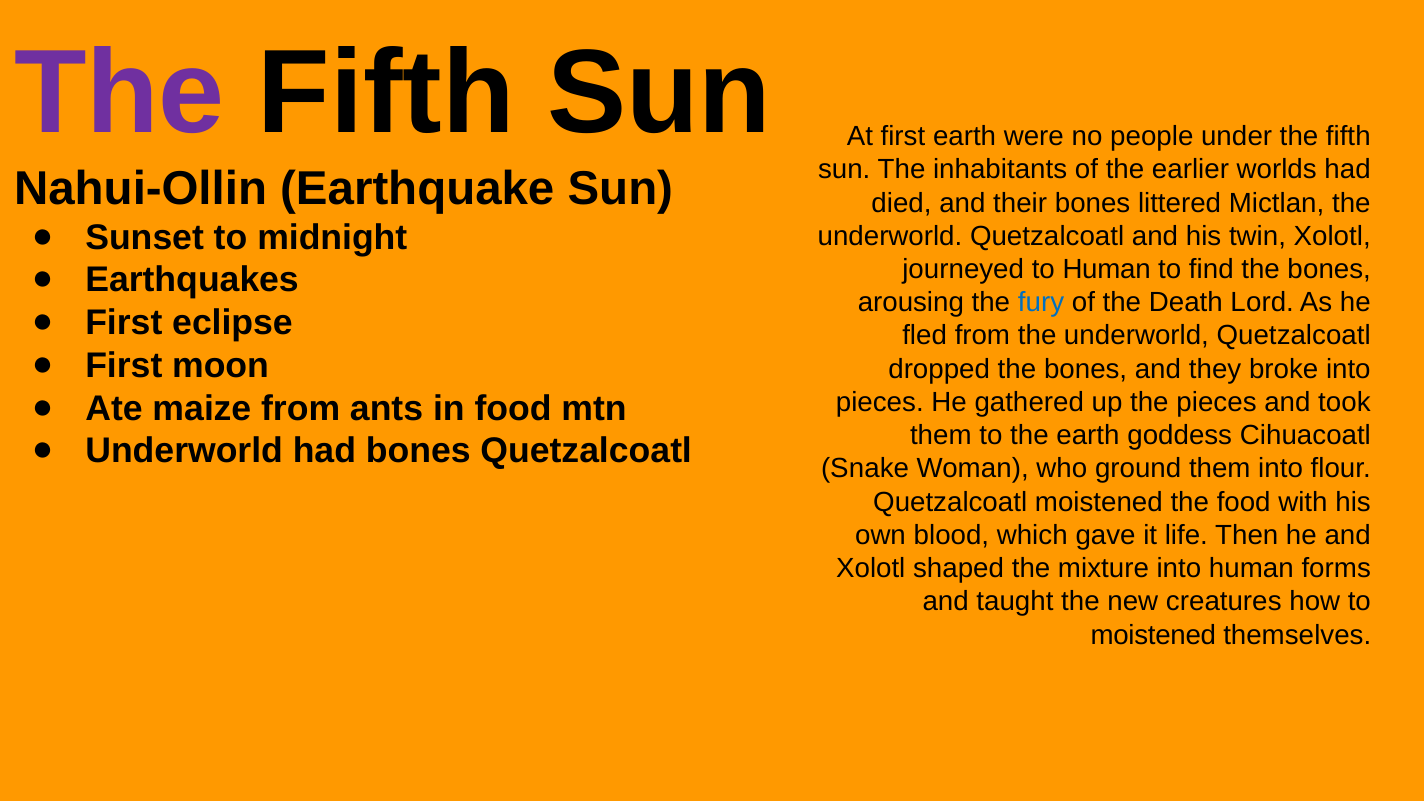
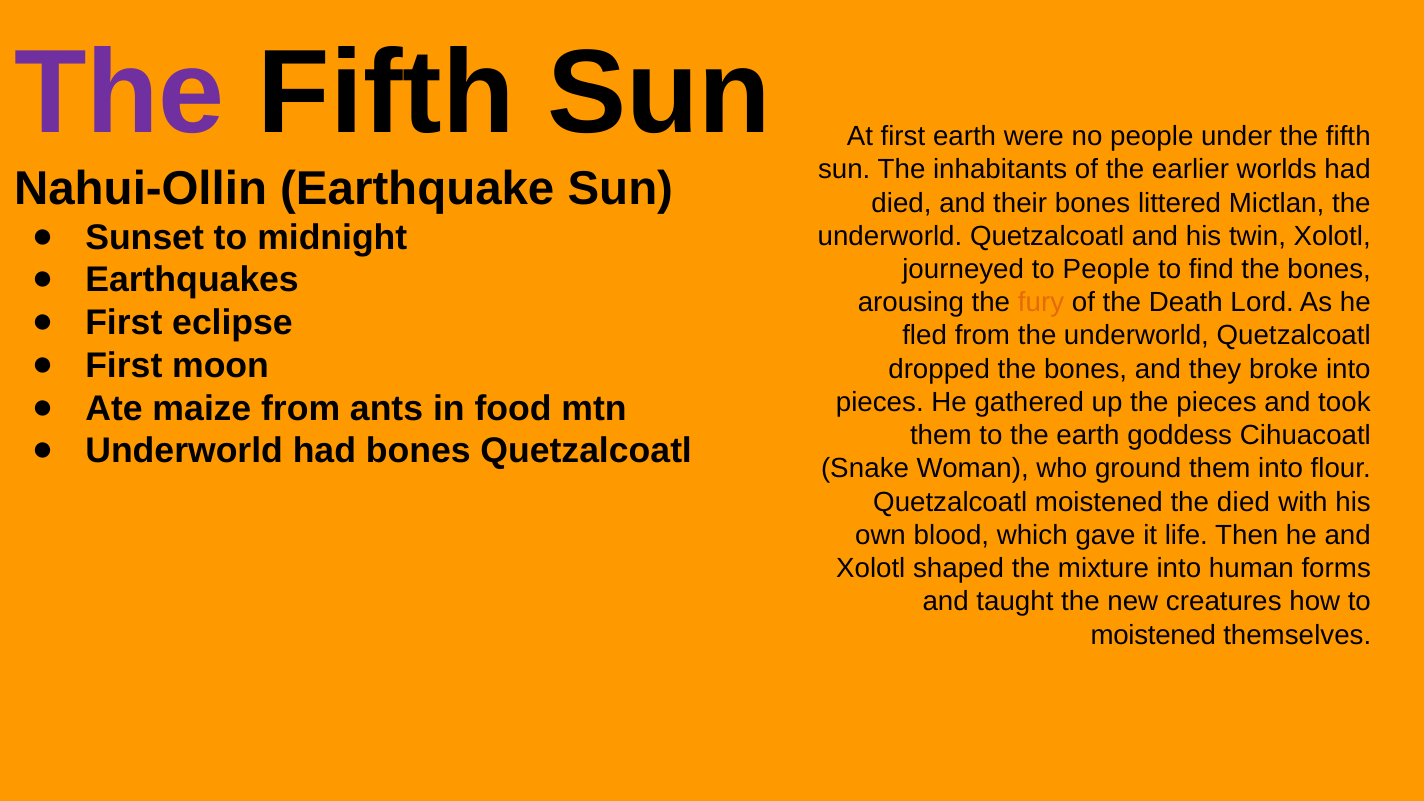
to Human: Human -> People (1106, 269)
fury colour: blue -> orange (1041, 303)
the food: food -> died (1244, 502)
